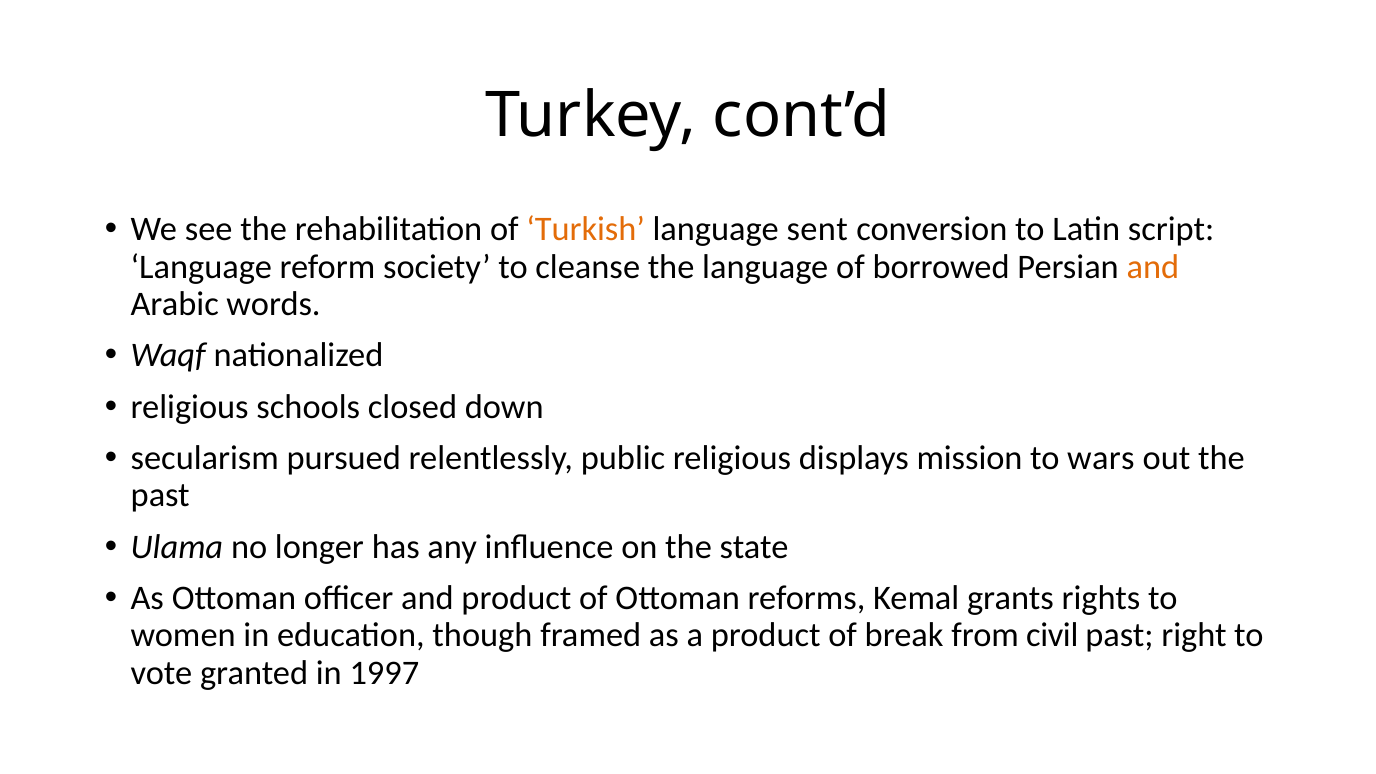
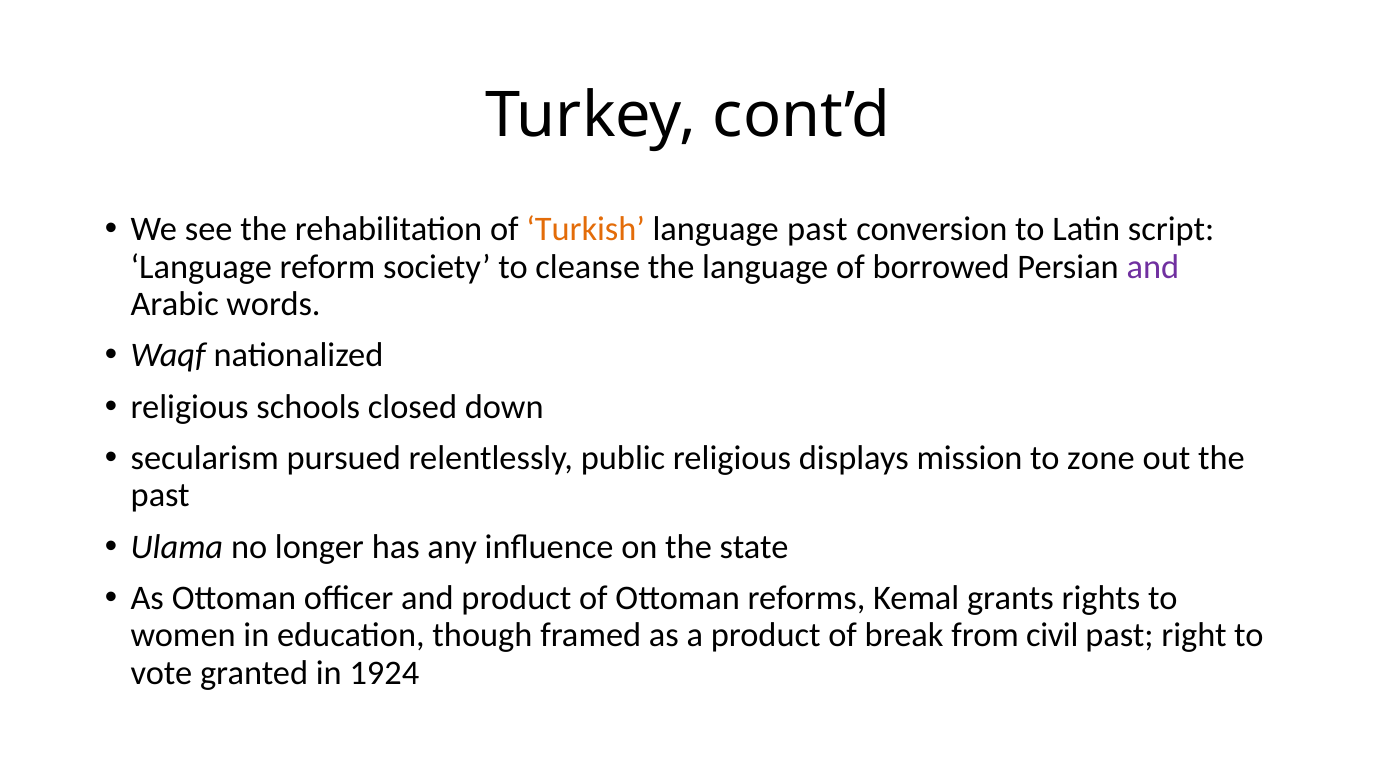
language sent: sent -> past (817, 230)
and colour: orange -> purple (1153, 267)
wars: wars -> zone (1101, 458)
1997: 1997 -> 1924 (384, 673)
